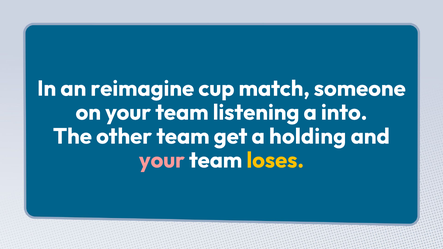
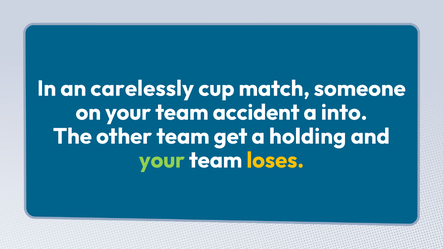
reimagine: reimagine -> carelessly (142, 89)
listening: listening -> accident (256, 112)
your colour: pink -> light green (162, 160)
